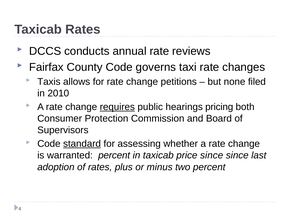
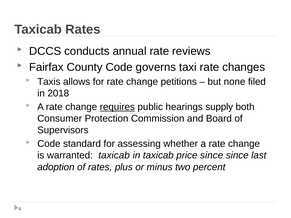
2010: 2010 -> 2018 (58, 93)
pricing: pricing -> supply (219, 107)
standard underline: present -> none (82, 144)
warranted percent: percent -> taxicab (114, 156)
